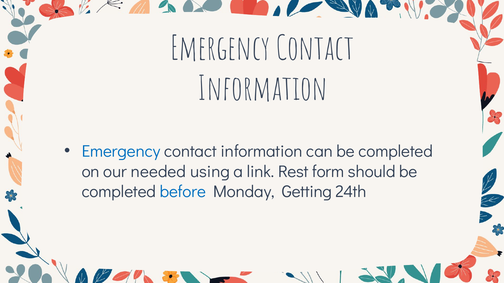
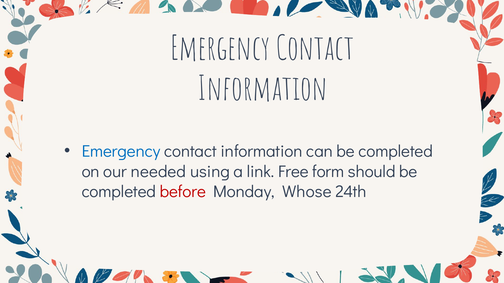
Rest: Rest -> Free (293, 172)
before colour: blue -> red (183, 192)
Getting: Getting -> Whose (307, 192)
